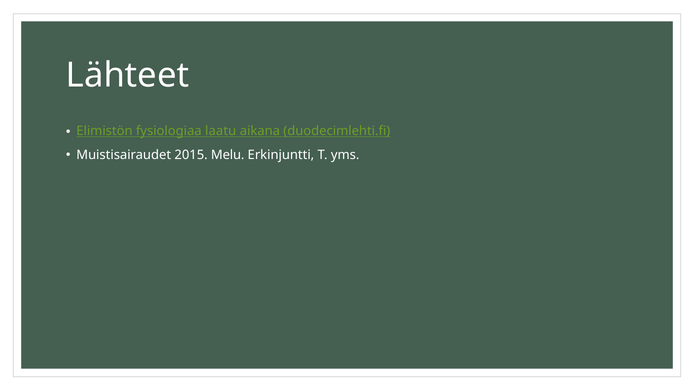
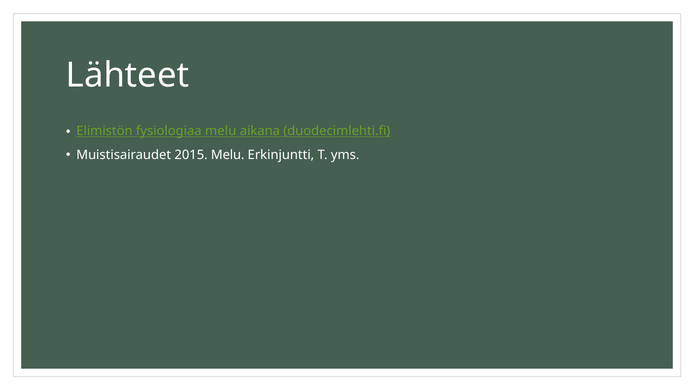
fysiologiaa laatu: laatu -> melu (221, 131)
